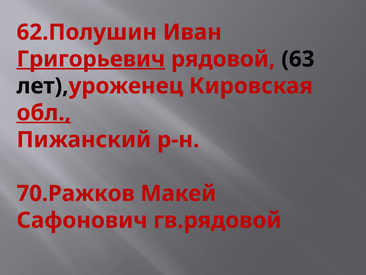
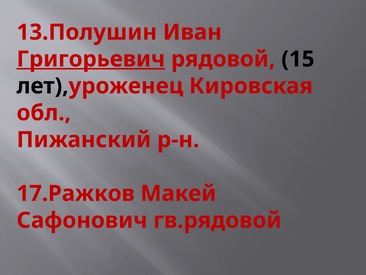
62.Полушин: 62.Полушин -> 13.Полушин (87, 32)
63: 63 -> 15 (298, 59)
обл underline: present -> none (44, 113)
70.Ражков: 70.Ражков -> 17.Ражков (76, 193)
